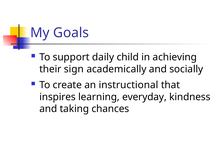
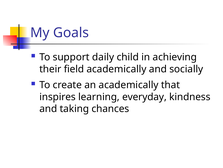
sign: sign -> field (74, 69)
an instructional: instructional -> academically (129, 85)
